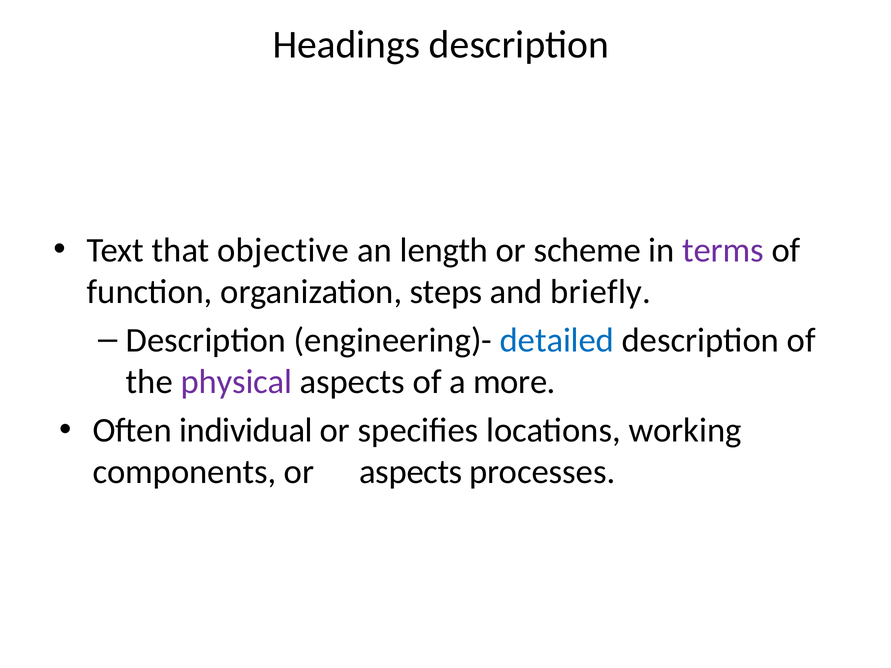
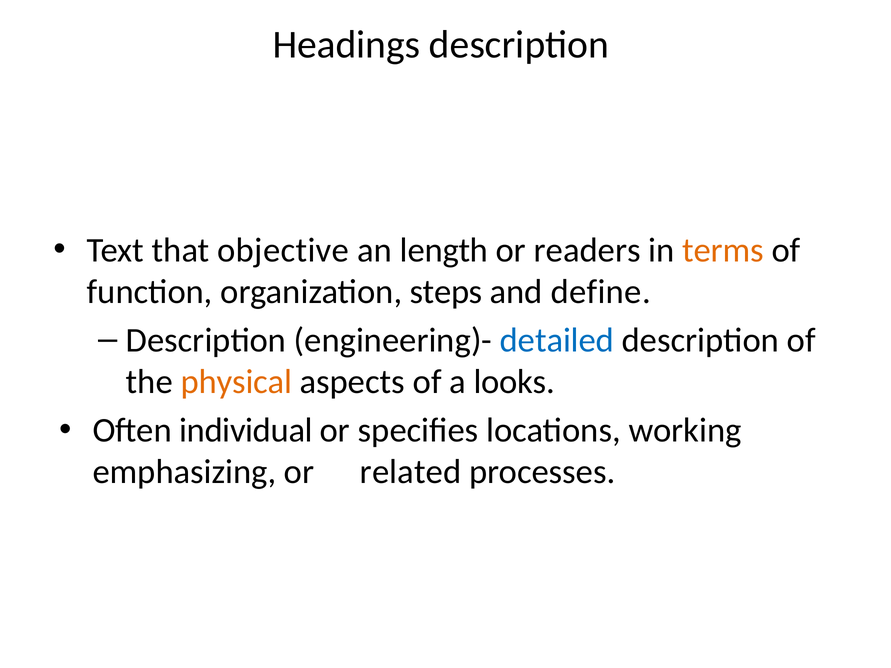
scheme: scheme -> readers (587, 250)
terms colour: purple -> orange (723, 250)
briefly: briefly -> define (601, 292)
physical colour: purple -> orange (236, 382)
more: more -> looks (514, 382)
components: components -> emphasizing (184, 472)
or aspects: aspects -> related (411, 472)
